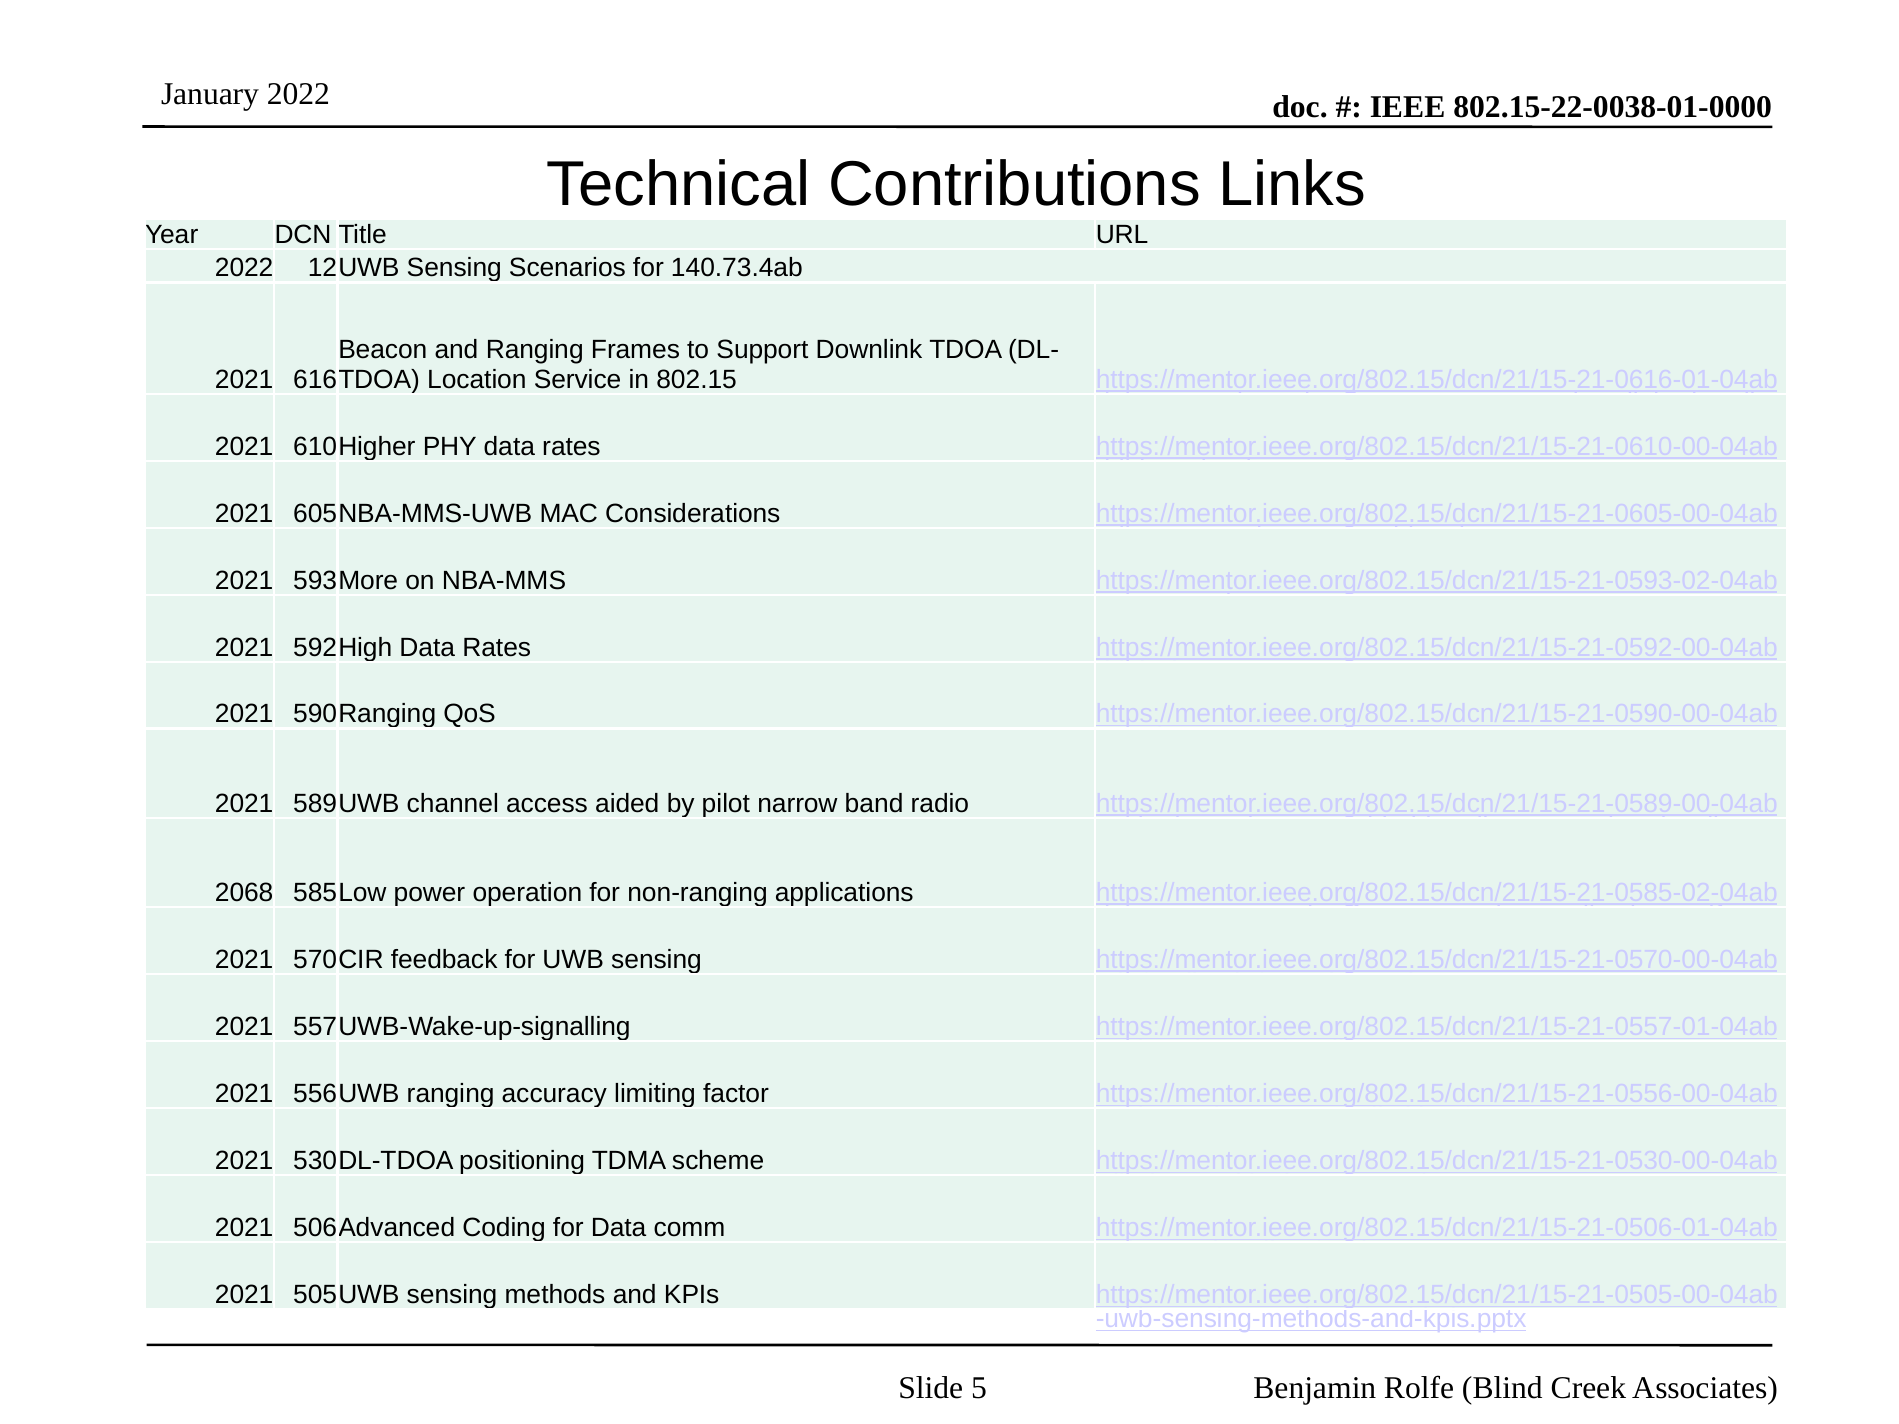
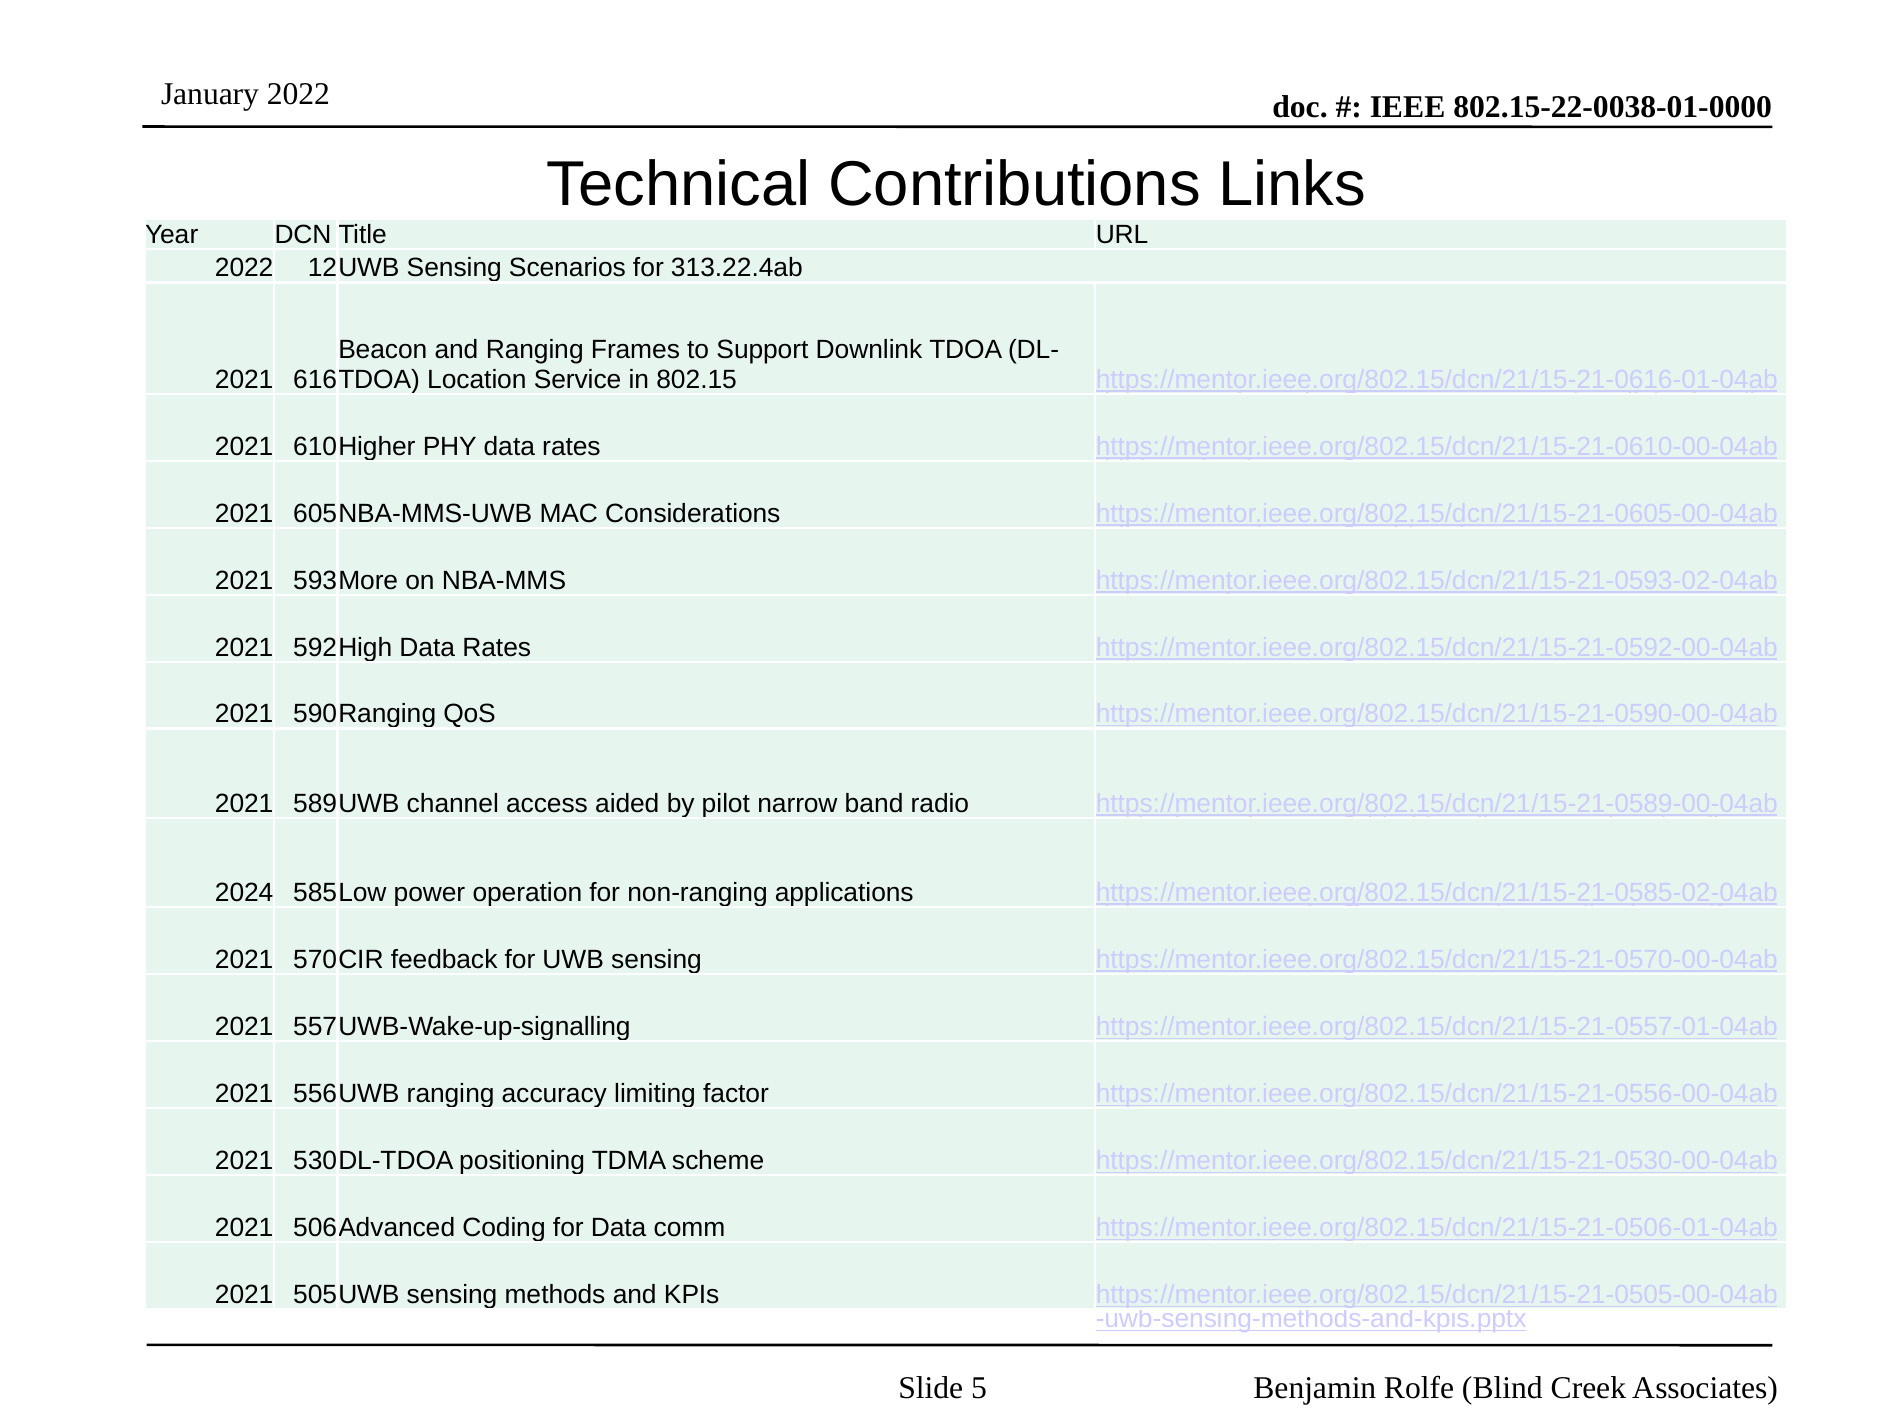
140.73.4ab: 140.73.4ab -> 313.22.4ab (737, 268)
2068: 2068 -> 2024 (244, 893)
